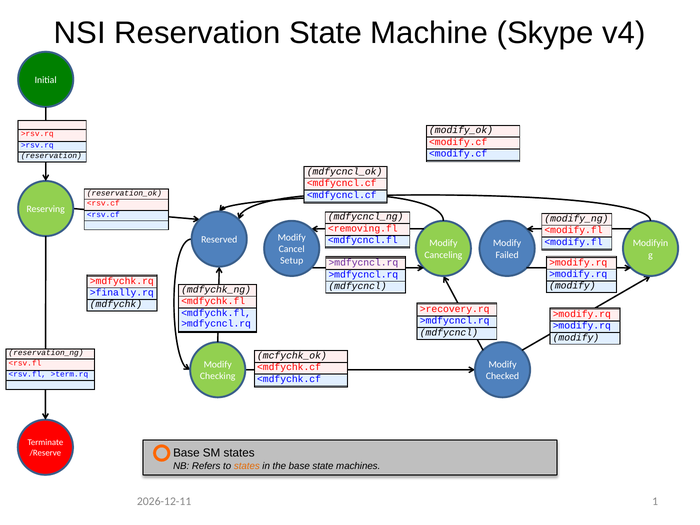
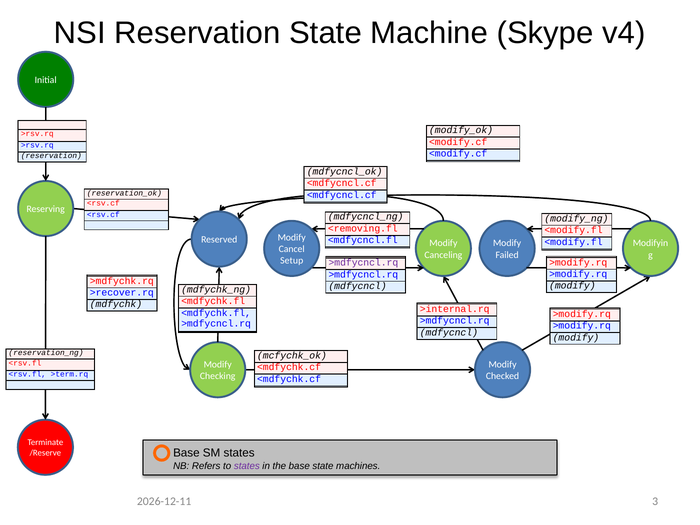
>finally.rq: >finally.rq -> >recover.rq (122, 293)
>recovery.rq: >recovery.rq -> >internal.rq (455, 309)
states colour: orange -> purple (247, 466)
1: 1 -> 3 (655, 501)
